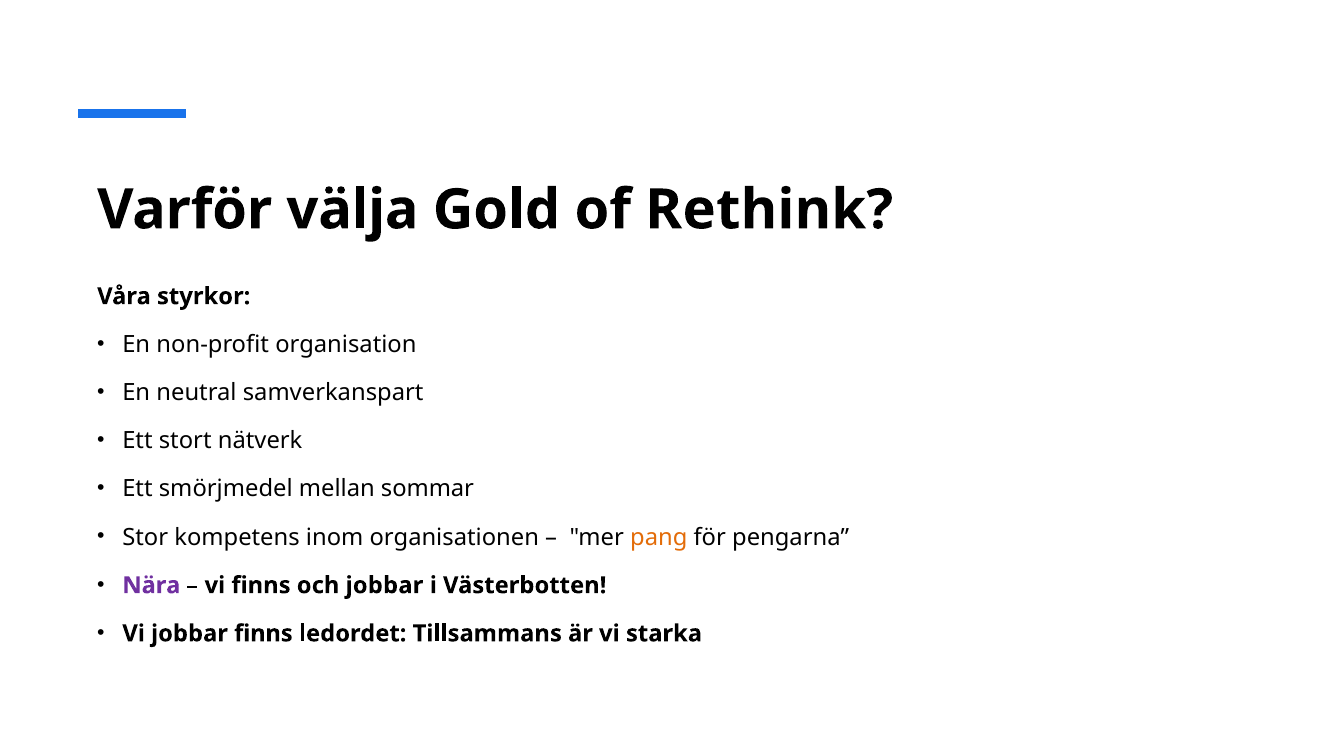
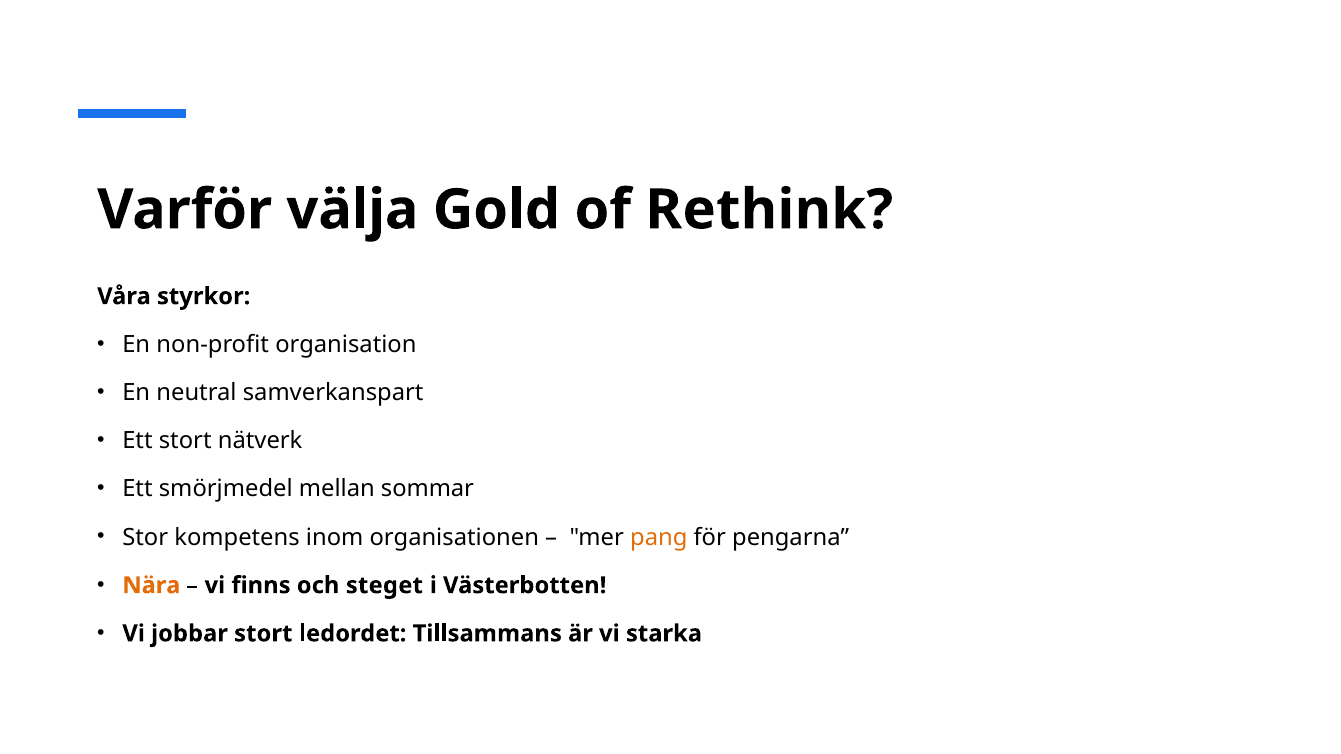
Nära colour: purple -> orange (151, 586)
och jobbar: jobbar -> steget (384, 586)
jobbar finns: finns -> stort (263, 634)
